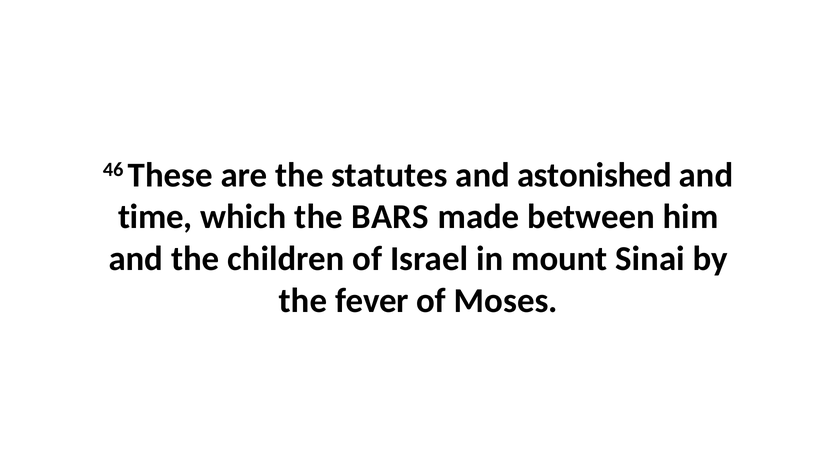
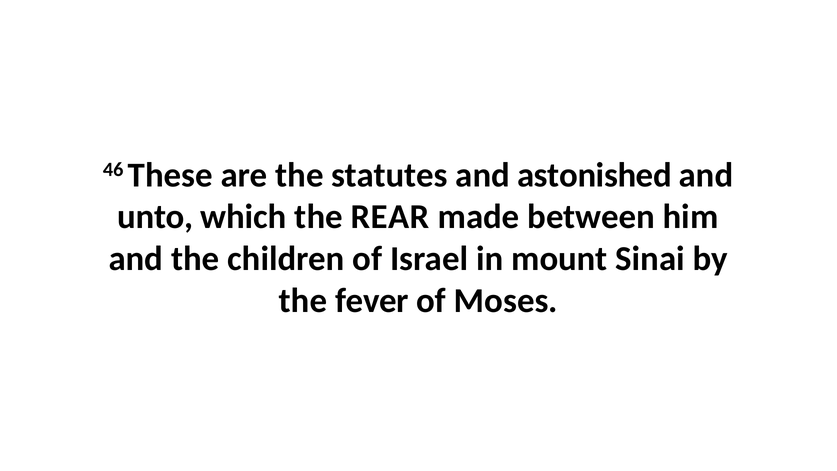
time: time -> unto (155, 217)
BARS: BARS -> REAR (390, 217)
